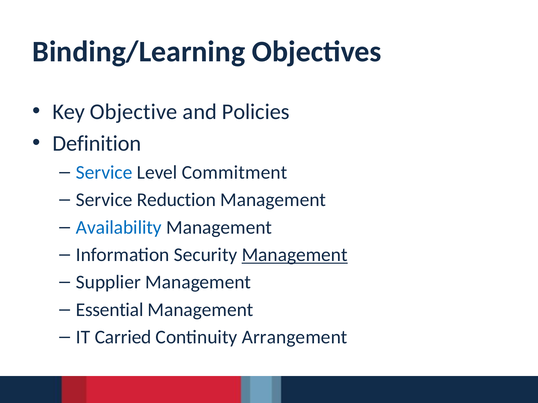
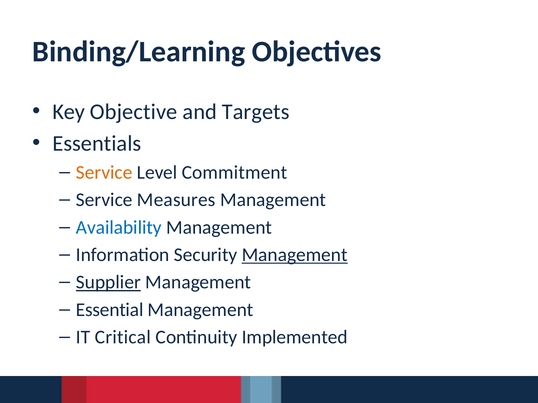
Policies: Policies -> Targets (256, 112)
Definition: Definition -> Essentials (97, 144)
Service colour: blue -> orange (104, 173)
Reduction: Reduction -> Measures (176, 200)
Supplier underline: none -> present (108, 283)
Carried: Carried -> Critical (123, 338)
Arrangement: Arrangement -> Implemented (295, 338)
